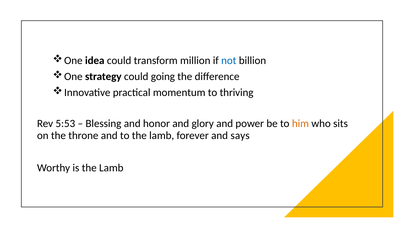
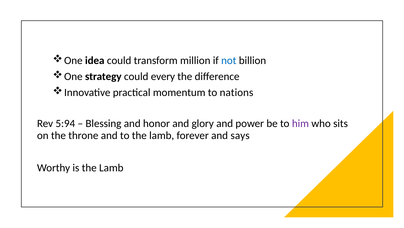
going: going -> every (163, 76)
thriving: thriving -> nations (236, 92)
5:53: 5:53 -> 5:94 (65, 123)
him colour: orange -> purple (300, 123)
